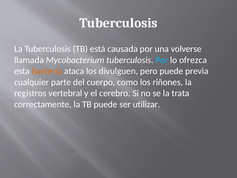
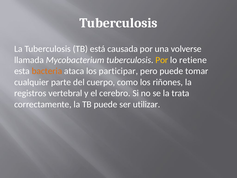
Por colour: light blue -> yellow (162, 60)
ofrezca: ofrezca -> retiene (193, 60)
divulguen: divulguen -> participar (118, 71)
previa: previa -> tomar (197, 71)
